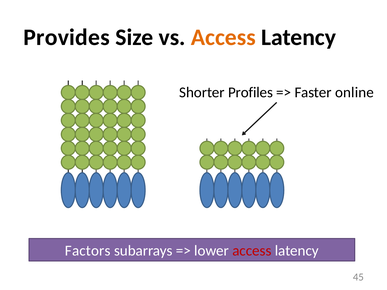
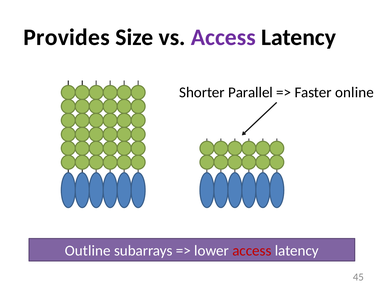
Access colour: orange -> purple (223, 37)
Profiles: Profiles -> Parallel (250, 93)
Factors: Factors -> Outline (88, 251)
